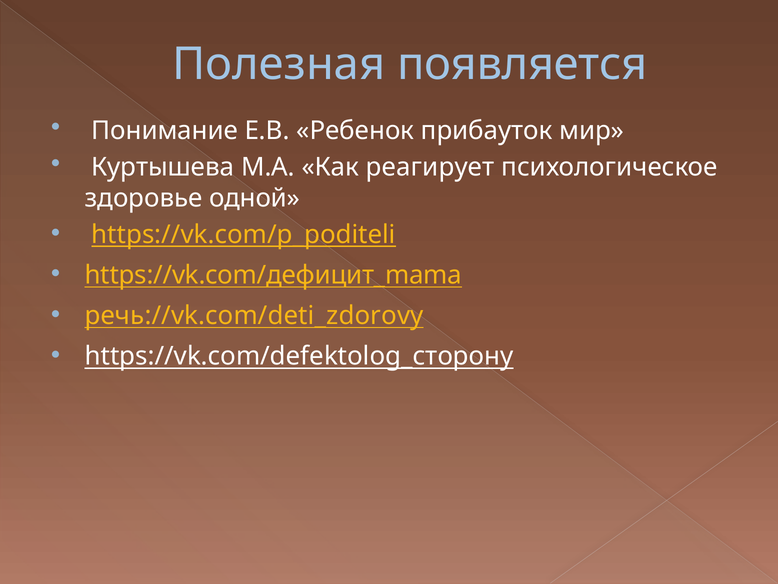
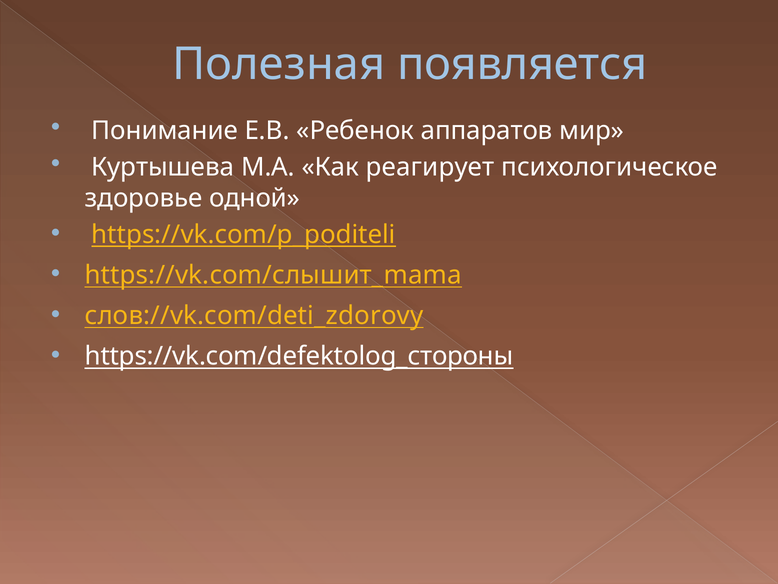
прибауток: прибауток -> аппаратов (487, 131)
https://vk.com/дефицит_mama: https://vk.com/дефицит_mama -> https://vk.com/слышит_mama (273, 275)
речь://vk.com/deti_zdorovy: речь://vk.com/deti_zdorovy -> слов://vk.com/deti_zdorovy (254, 316)
https://vk.com/defektolog_сторону: https://vk.com/defektolog_сторону -> https://vk.com/defektolog_стороны (299, 356)
